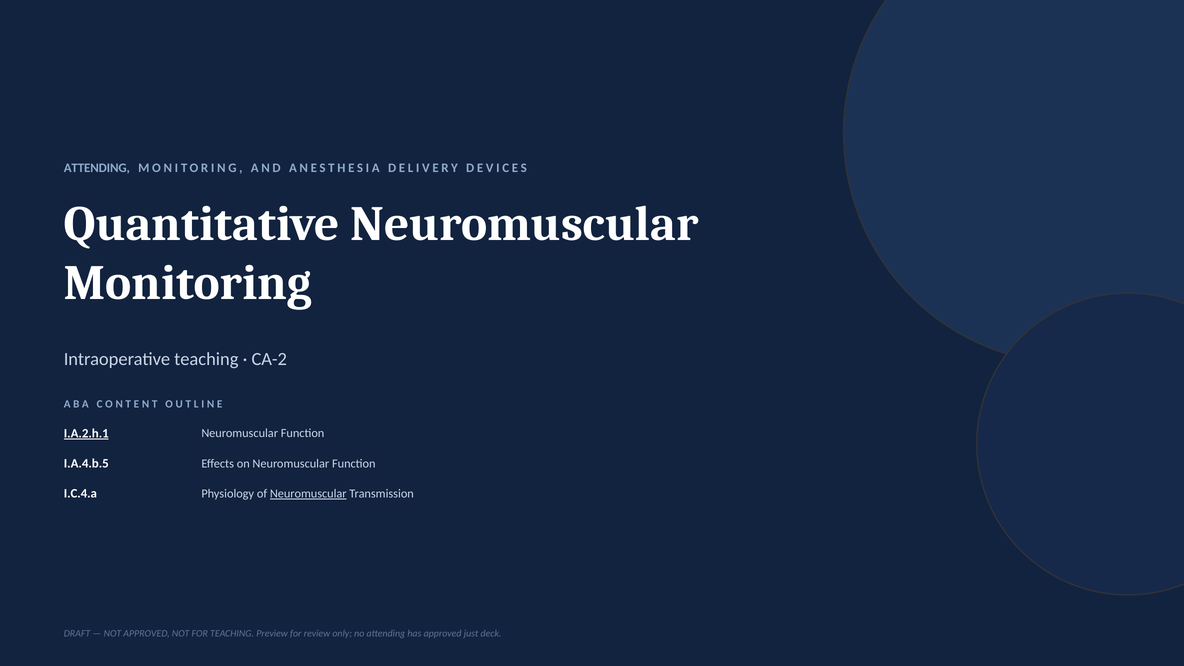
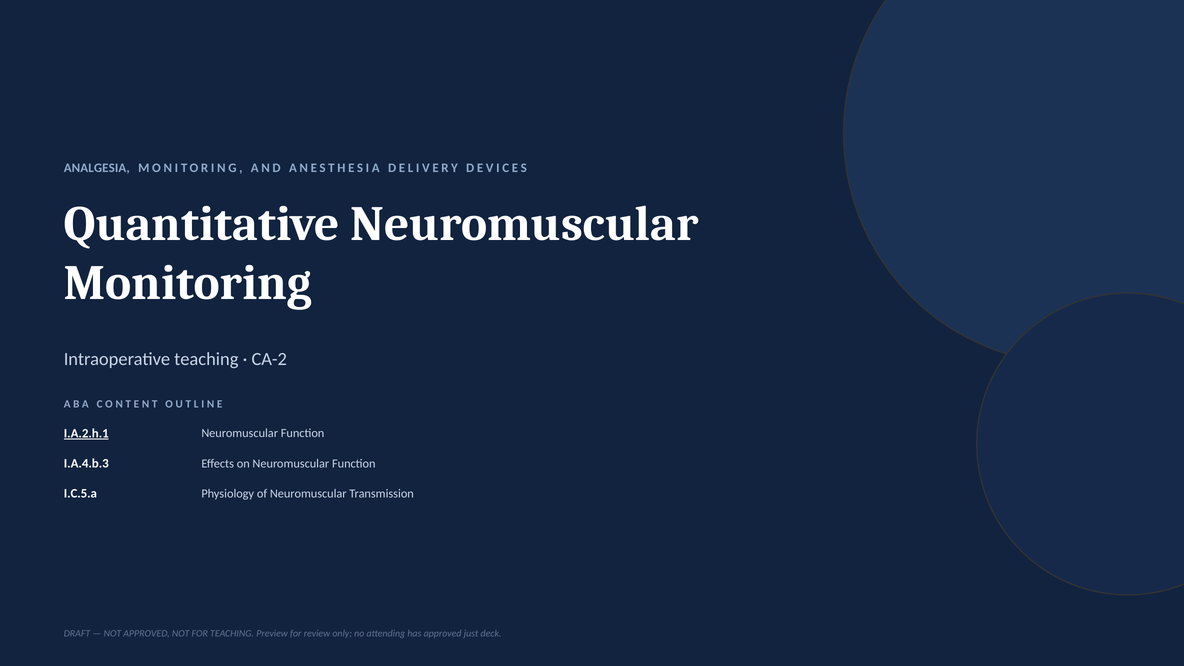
ATTENDING: ATTENDING -> ANALGESIA (97, 168)
I.A.4.b.5: I.A.4.b.5 -> I.A.4.b.3 (86, 464)
I.C.4.a: I.C.4.a -> I.C.5.a (80, 494)
Neuromuscular underline: present -> none (308, 494)
